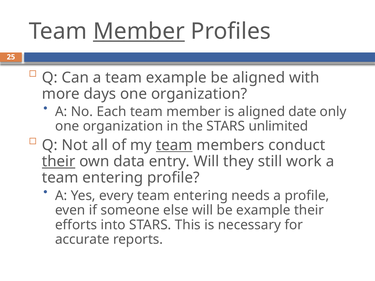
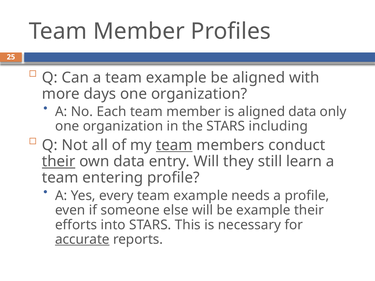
Member underline: present -> none (139, 31)
aligned date: date -> data (302, 112)
unlimited: unlimited -> including (278, 126)
work: work -> learn (304, 162)
every team entering: entering -> example (201, 196)
accurate underline: none -> present (82, 240)
